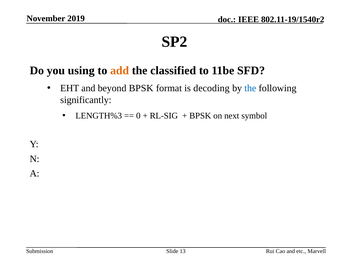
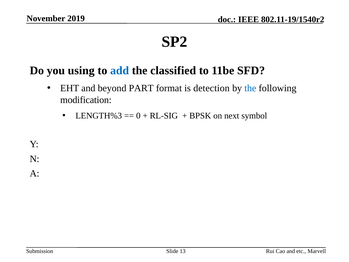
add colour: orange -> blue (120, 71)
beyond BPSK: BPSK -> PART (141, 88)
decoding: decoding -> detection (211, 88)
significantly: significantly -> modification (86, 100)
